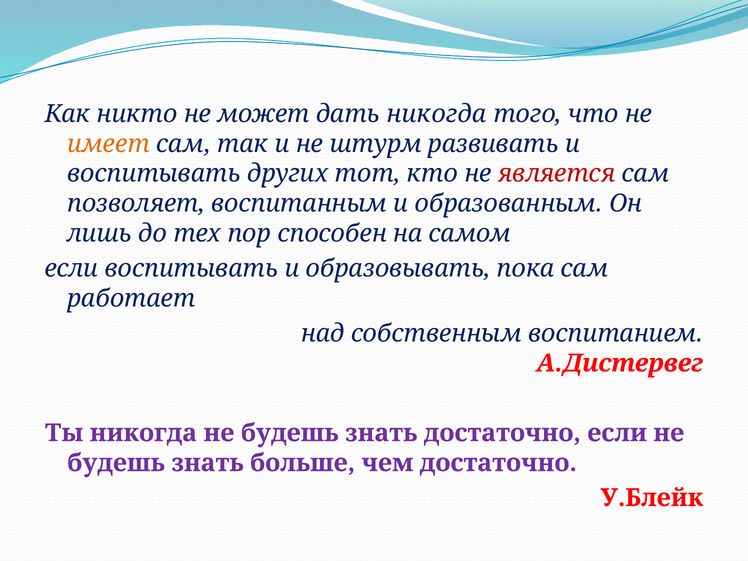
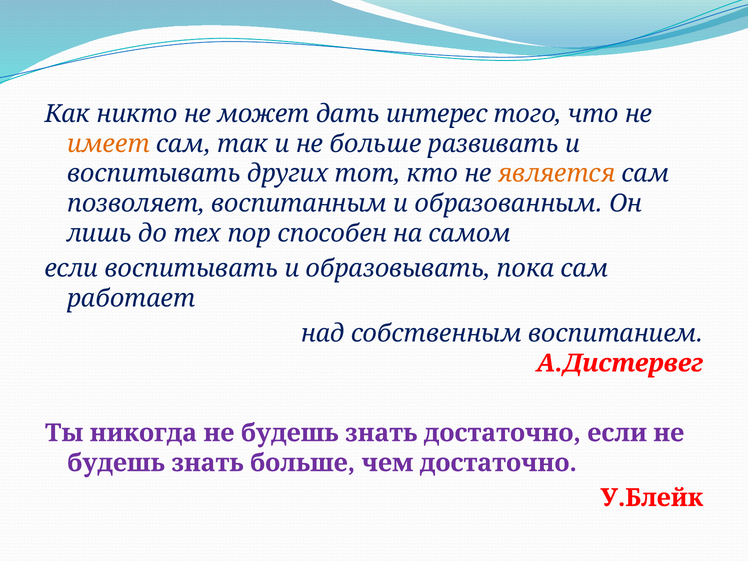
дать никогда: никогда -> интерес (437, 114)
не штурм: штурм -> больше (375, 144)
является colour: red -> orange (557, 174)
